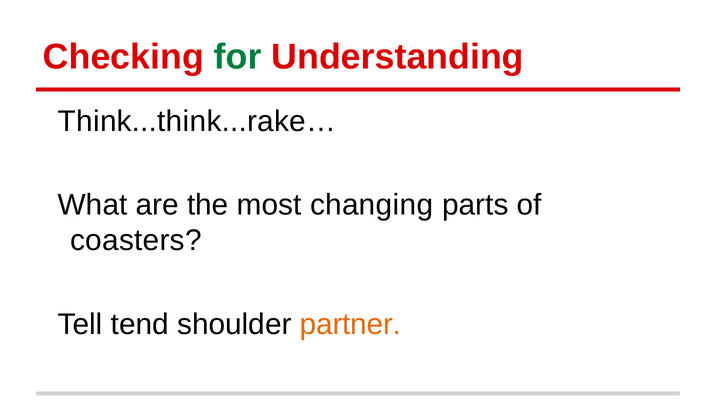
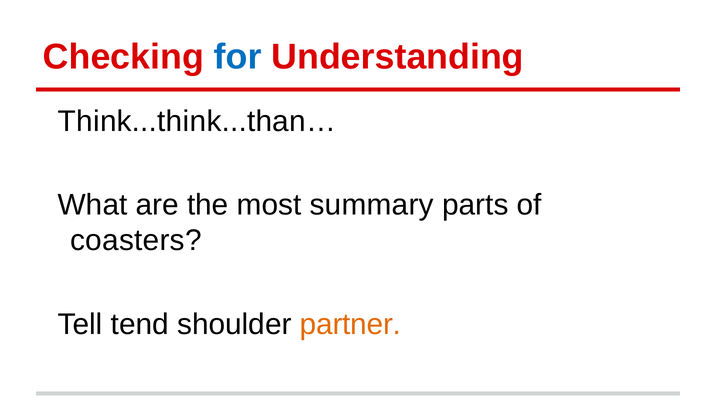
for colour: green -> blue (238, 57)
Think...think...rake…: Think...think...rake… -> Think...think...than… (197, 121)
changing: changing -> summary (372, 205)
